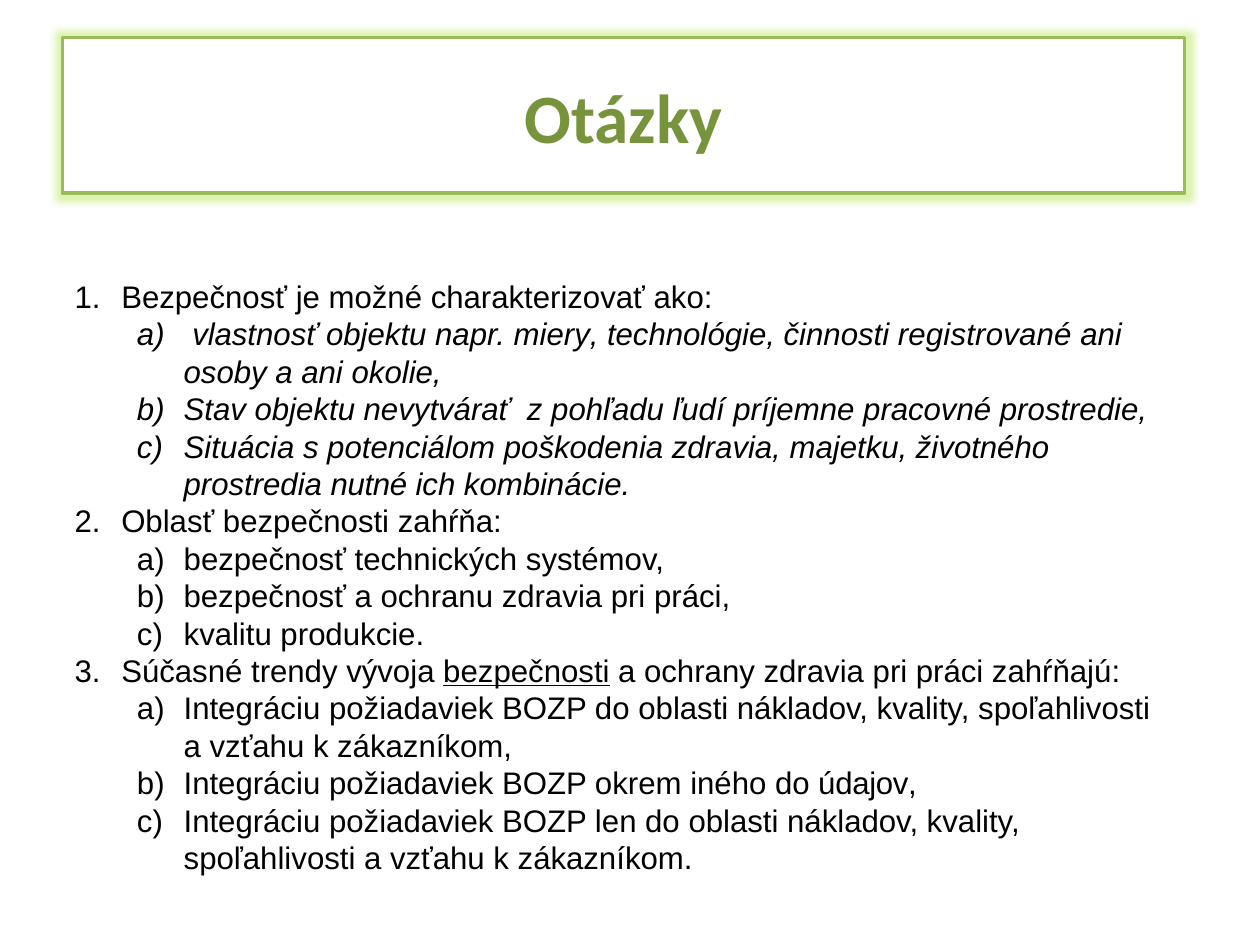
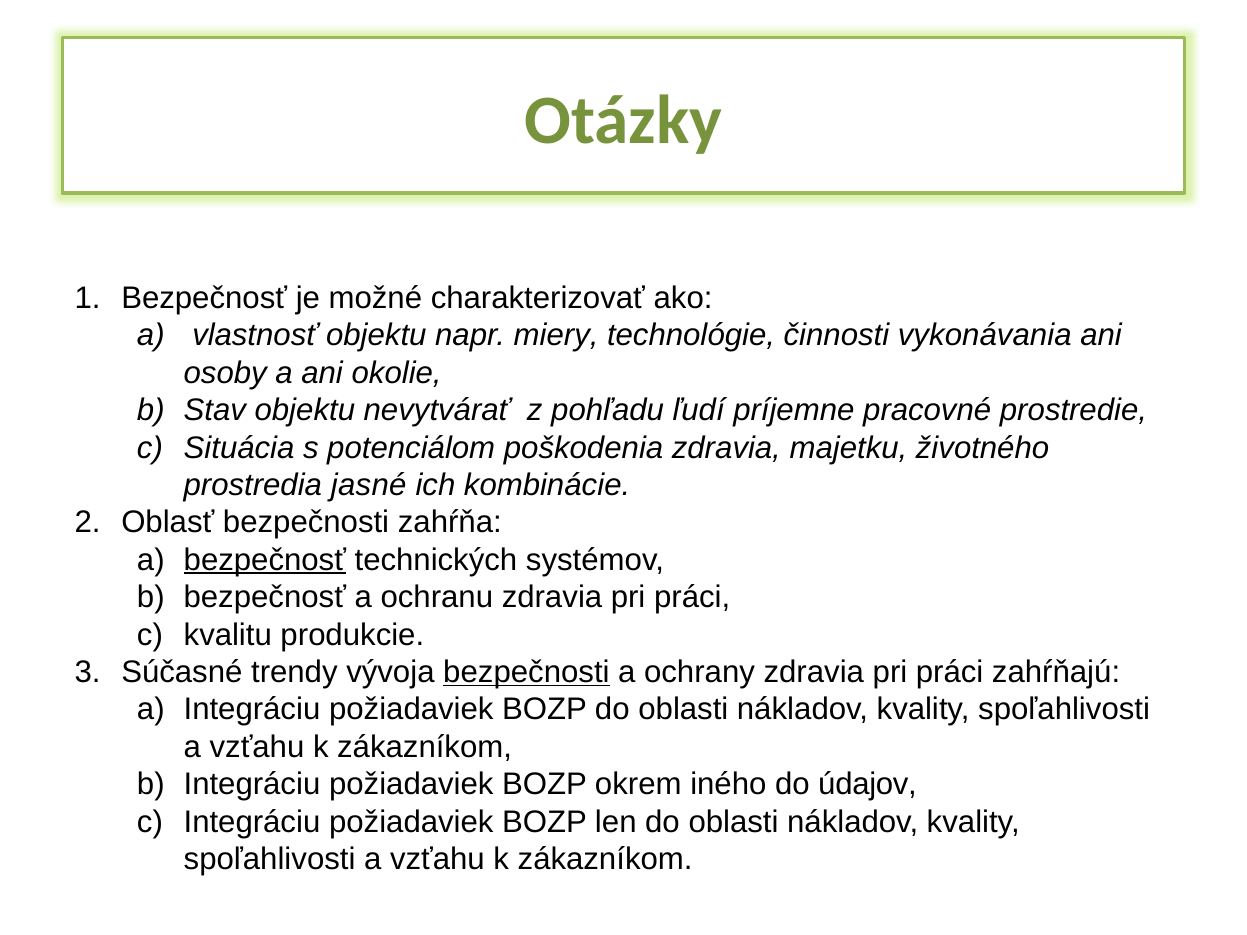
registrované: registrované -> vykonávania (985, 336)
nutné: nutné -> jasné (369, 485)
bezpečnosť underline: none -> present (265, 560)
